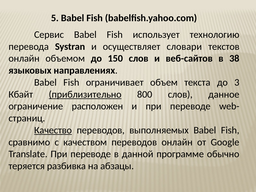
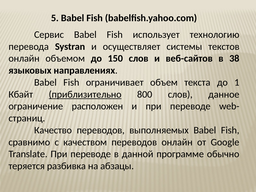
словари: словари -> системы (184, 47)
3: 3 -> 1 (237, 82)
Качество underline: present -> none (53, 130)
